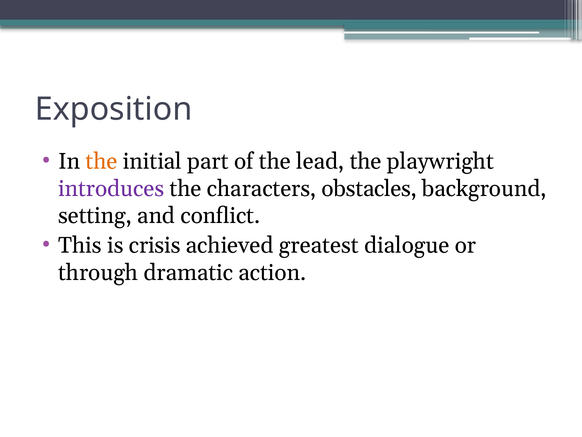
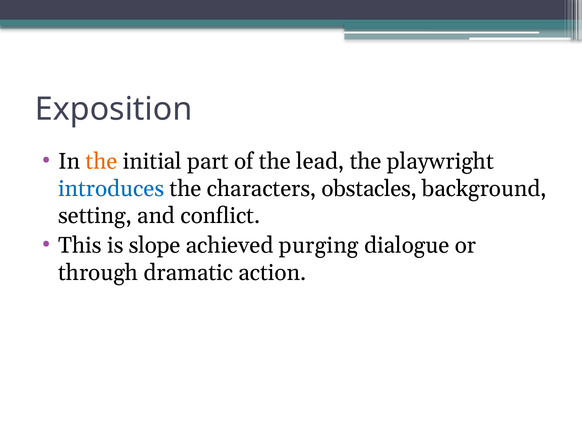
introduces colour: purple -> blue (111, 188)
crisis: crisis -> slope (155, 245)
greatest: greatest -> purging (319, 245)
